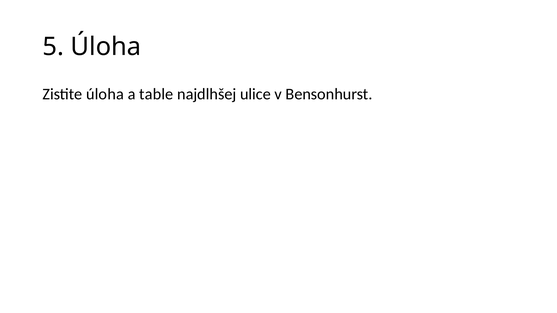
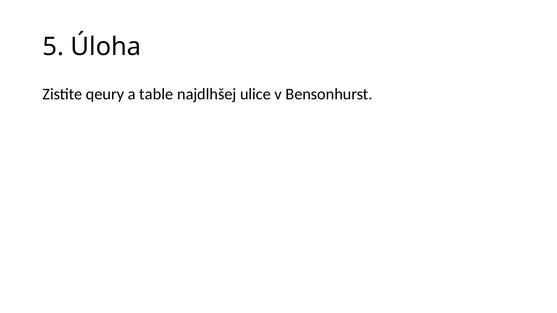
Zistite úloha: úloha -> qeury (105, 94)
